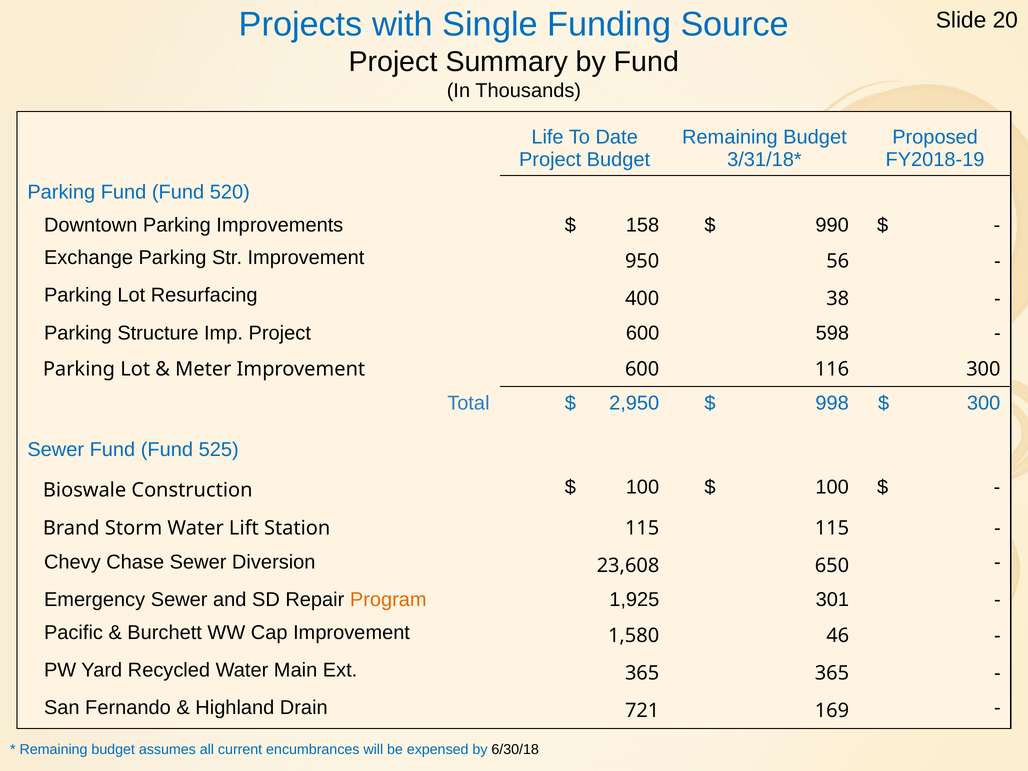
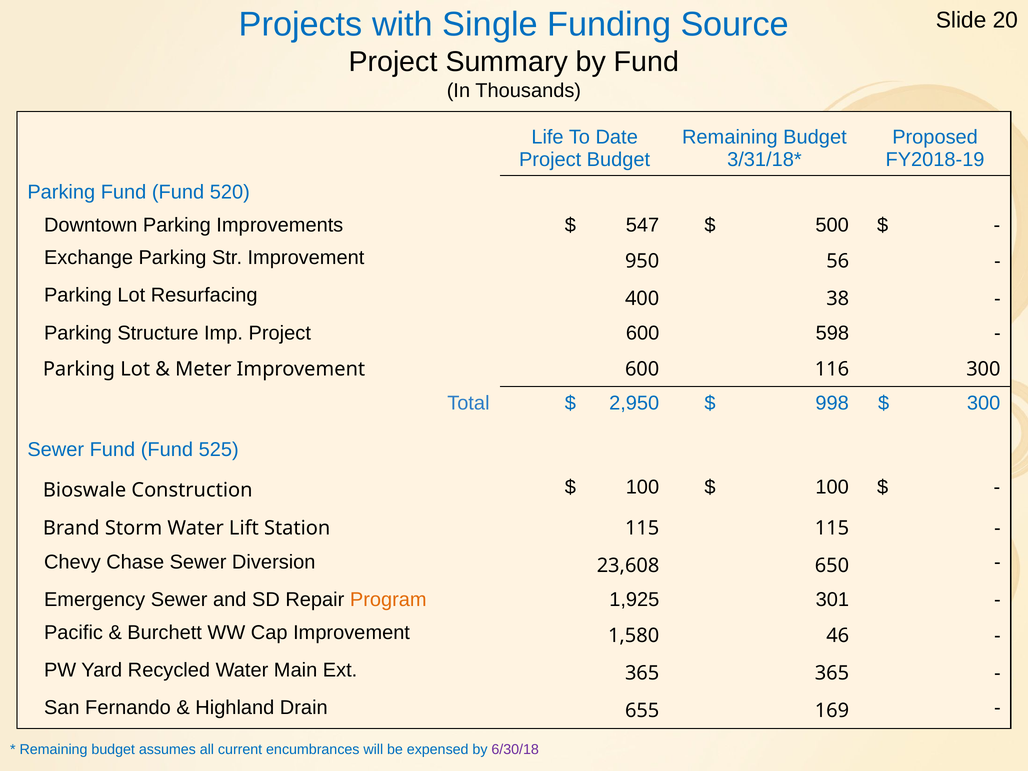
158: 158 -> 547 (642, 225)
990: 990 -> 500 (832, 225)
721: 721 -> 655 (642, 711)
6/30/18 colour: black -> purple (515, 749)
